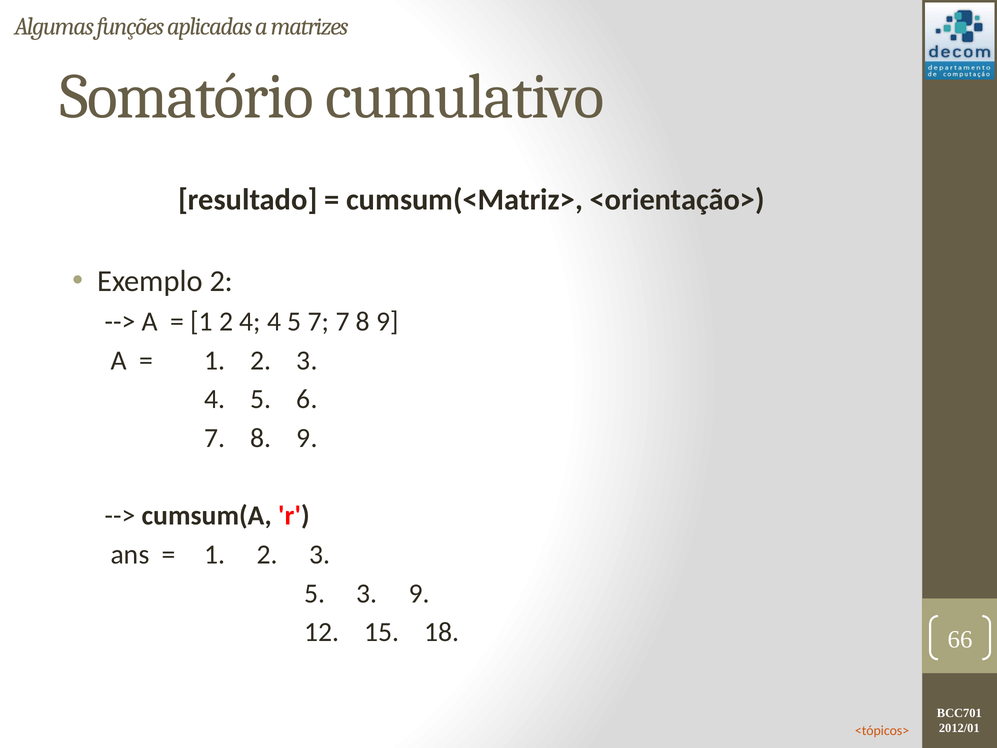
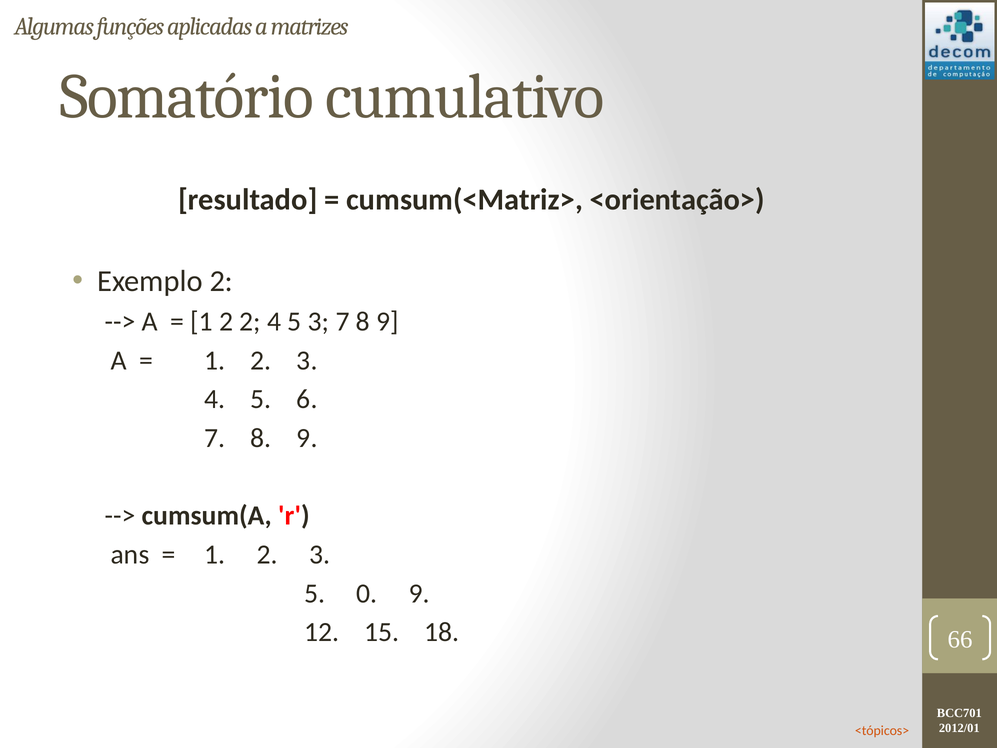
2 4: 4 -> 2 (250, 322)
5 7: 7 -> 3 (318, 322)
5 3: 3 -> 0 (367, 593)
